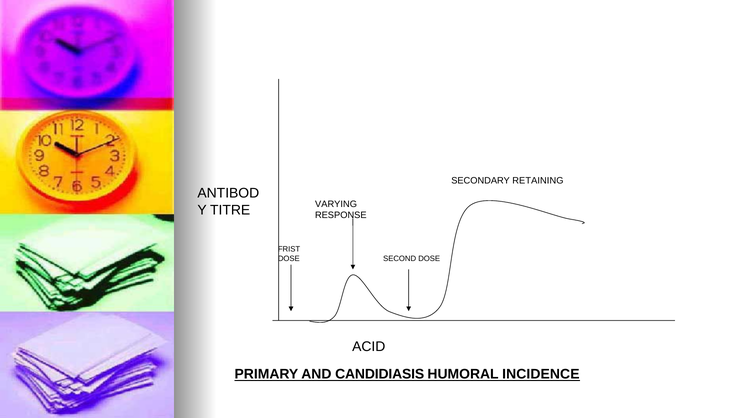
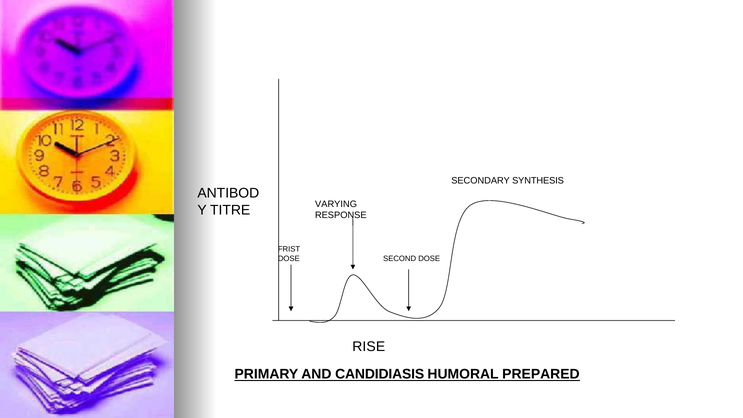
RETAINING: RETAINING -> SYNTHESIS (538, 181)
ACID: ACID -> RISE (369, 346)
INCIDENCE: INCIDENCE -> PREPARED (541, 374)
